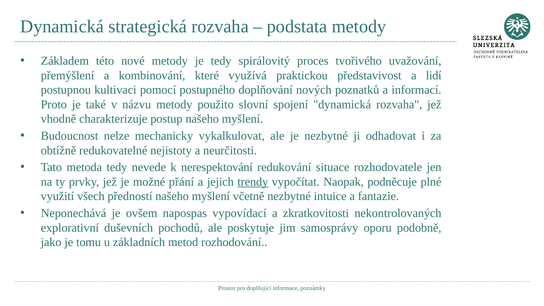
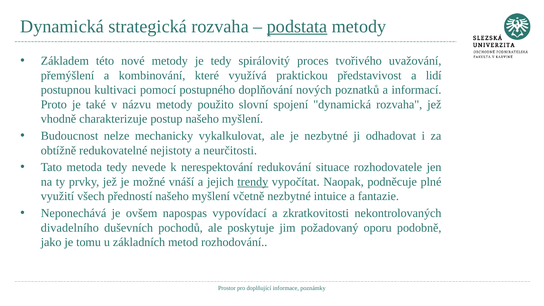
podstata underline: none -> present (297, 26)
přání: přání -> vnáší (182, 182)
explorativní: explorativní -> divadelního (70, 228)
samosprávy: samosprávy -> požadovaný (330, 228)
